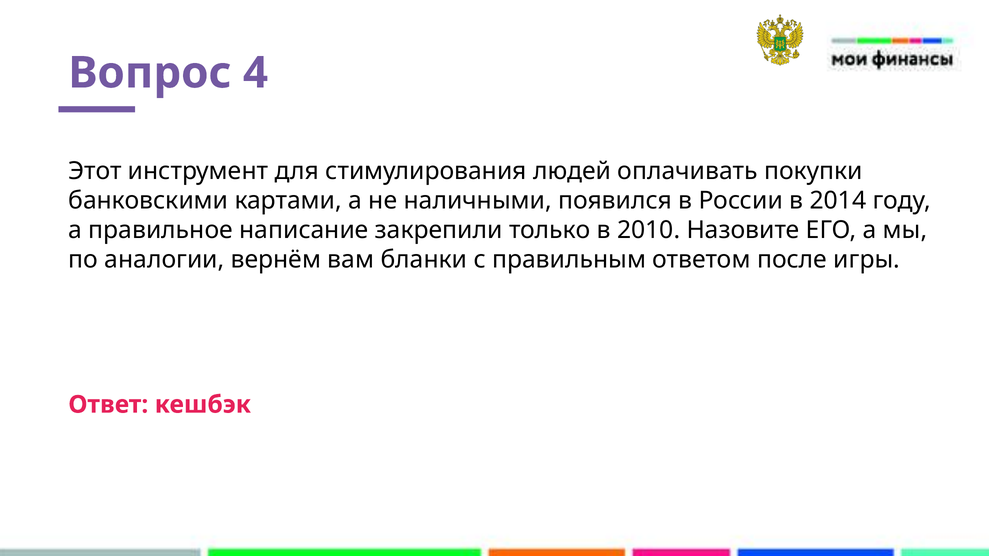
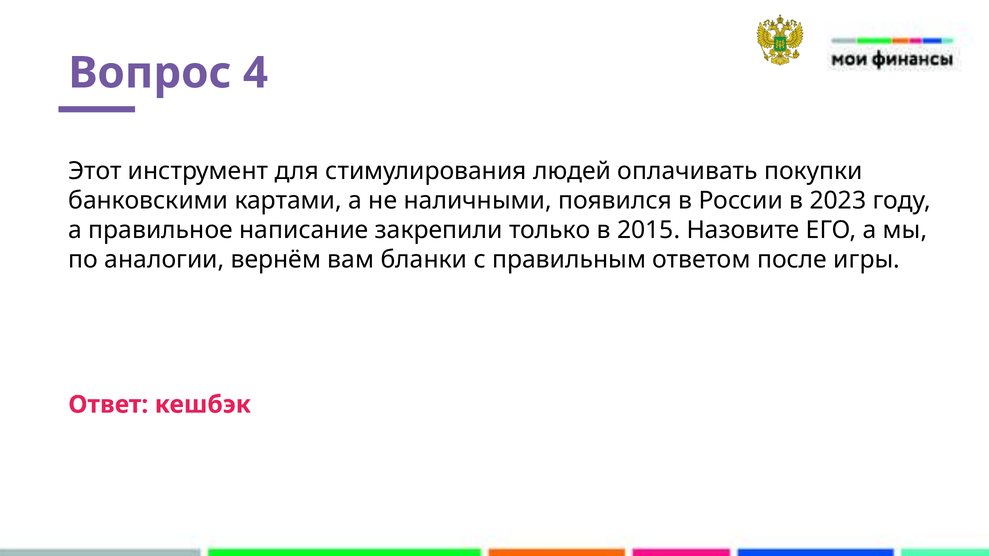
2014: 2014 -> 2023 (838, 201)
2010: 2010 -> 2015 (649, 230)
